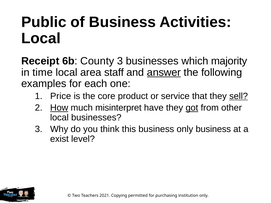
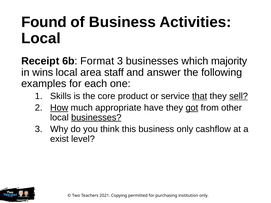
Public: Public -> Found (44, 22)
County: County -> Format (97, 61)
time: time -> wins (43, 72)
answer underline: present -> none (164, 72)
Price: Price -> Skills (61, 96)
that underline: none -> present (200, 96)
misinterpret: misinterpret -> appropriate (118, 108)
businesses underline: none -> present (96, 118)
only business: business -> cashflow (213, 129)
